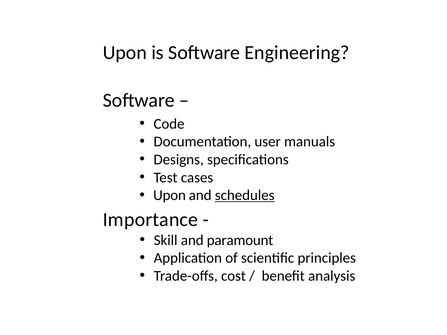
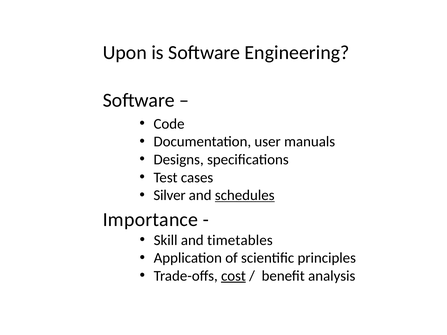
Upon: Upon -> Silver (170, 195)
paramount: paramount -> timetables (240, 240)
cost underline: none -> present (233, 276)
